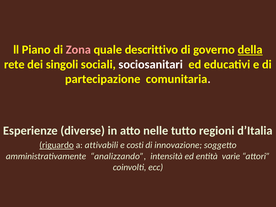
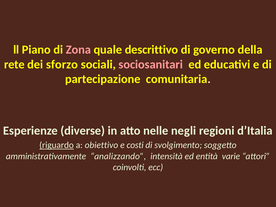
della underline: present -> none (250, 50)
singoli: singoli -> sforzo (62, 64)
sociosanitari colour: white -> pink (151, 64)
tutto: tutto -> negli (184, 131)
attivabili: attivabili -> obiettivo (101, 145)
innovazione: innovazione -> svolgimento (178, 145)
